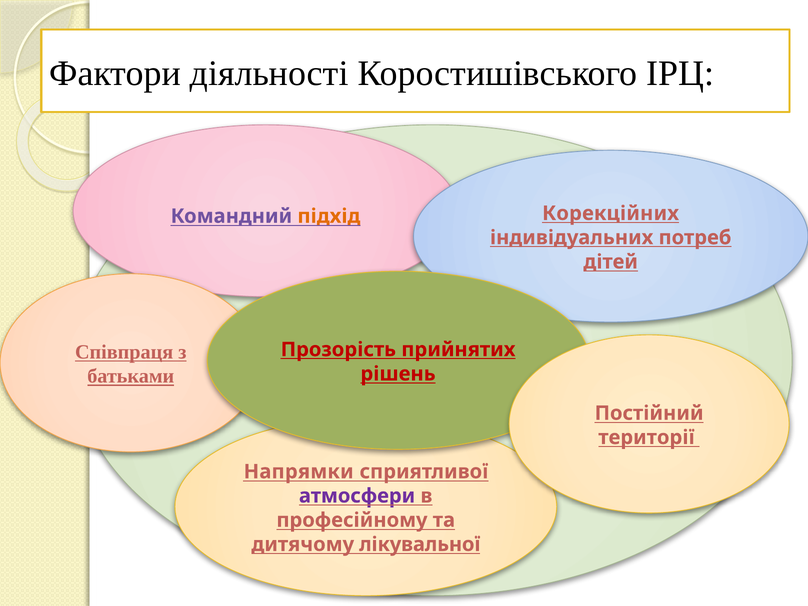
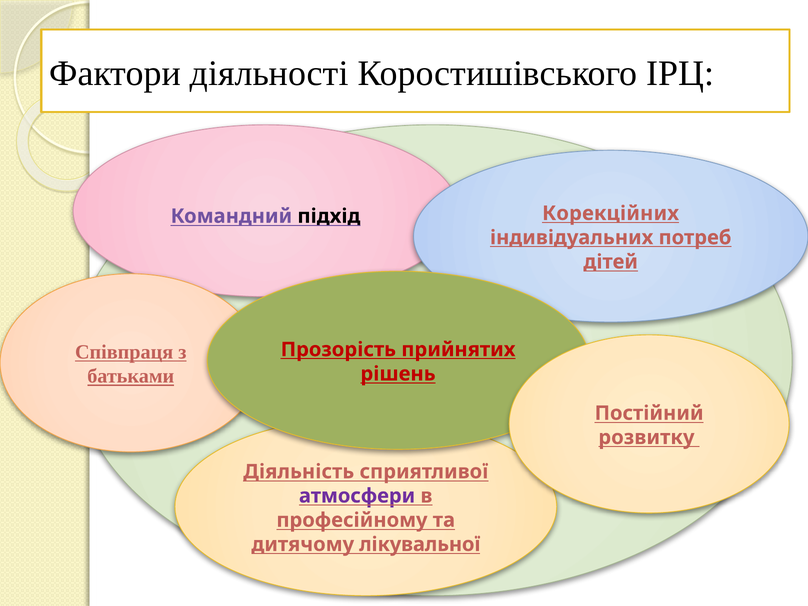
підхід colour: orange -> black (329, 216)
території: території -> розвитку (646, 437)
Напрямки: Напрямки -> Діяльність (299, 472)
